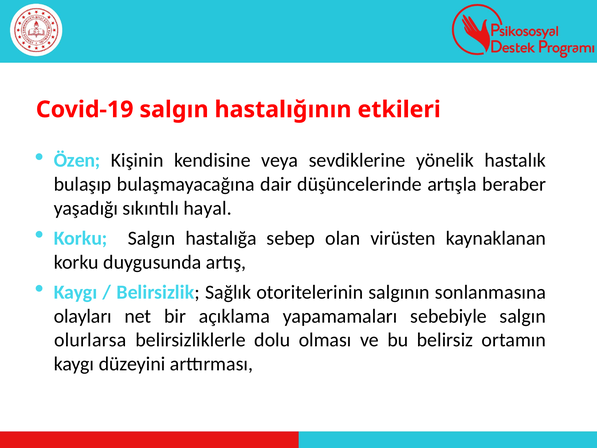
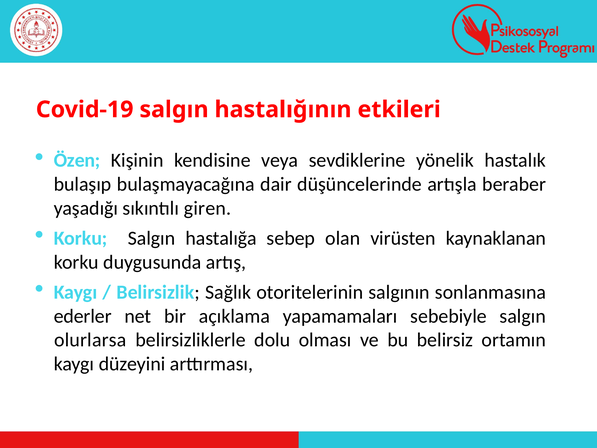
hayal: hayal -> giren (208, 208)
olayları: olayları -> ederler (83, 316)
